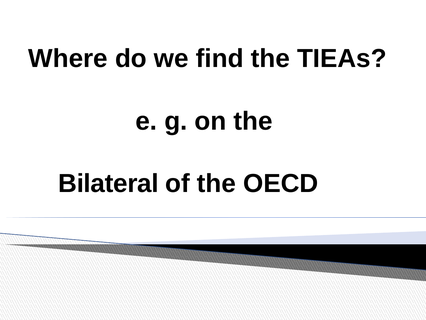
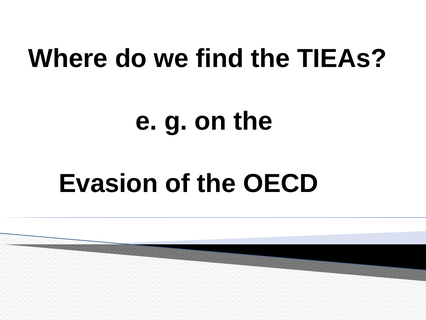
Bilateral: Bilateral -> Evasion (108, 183)
